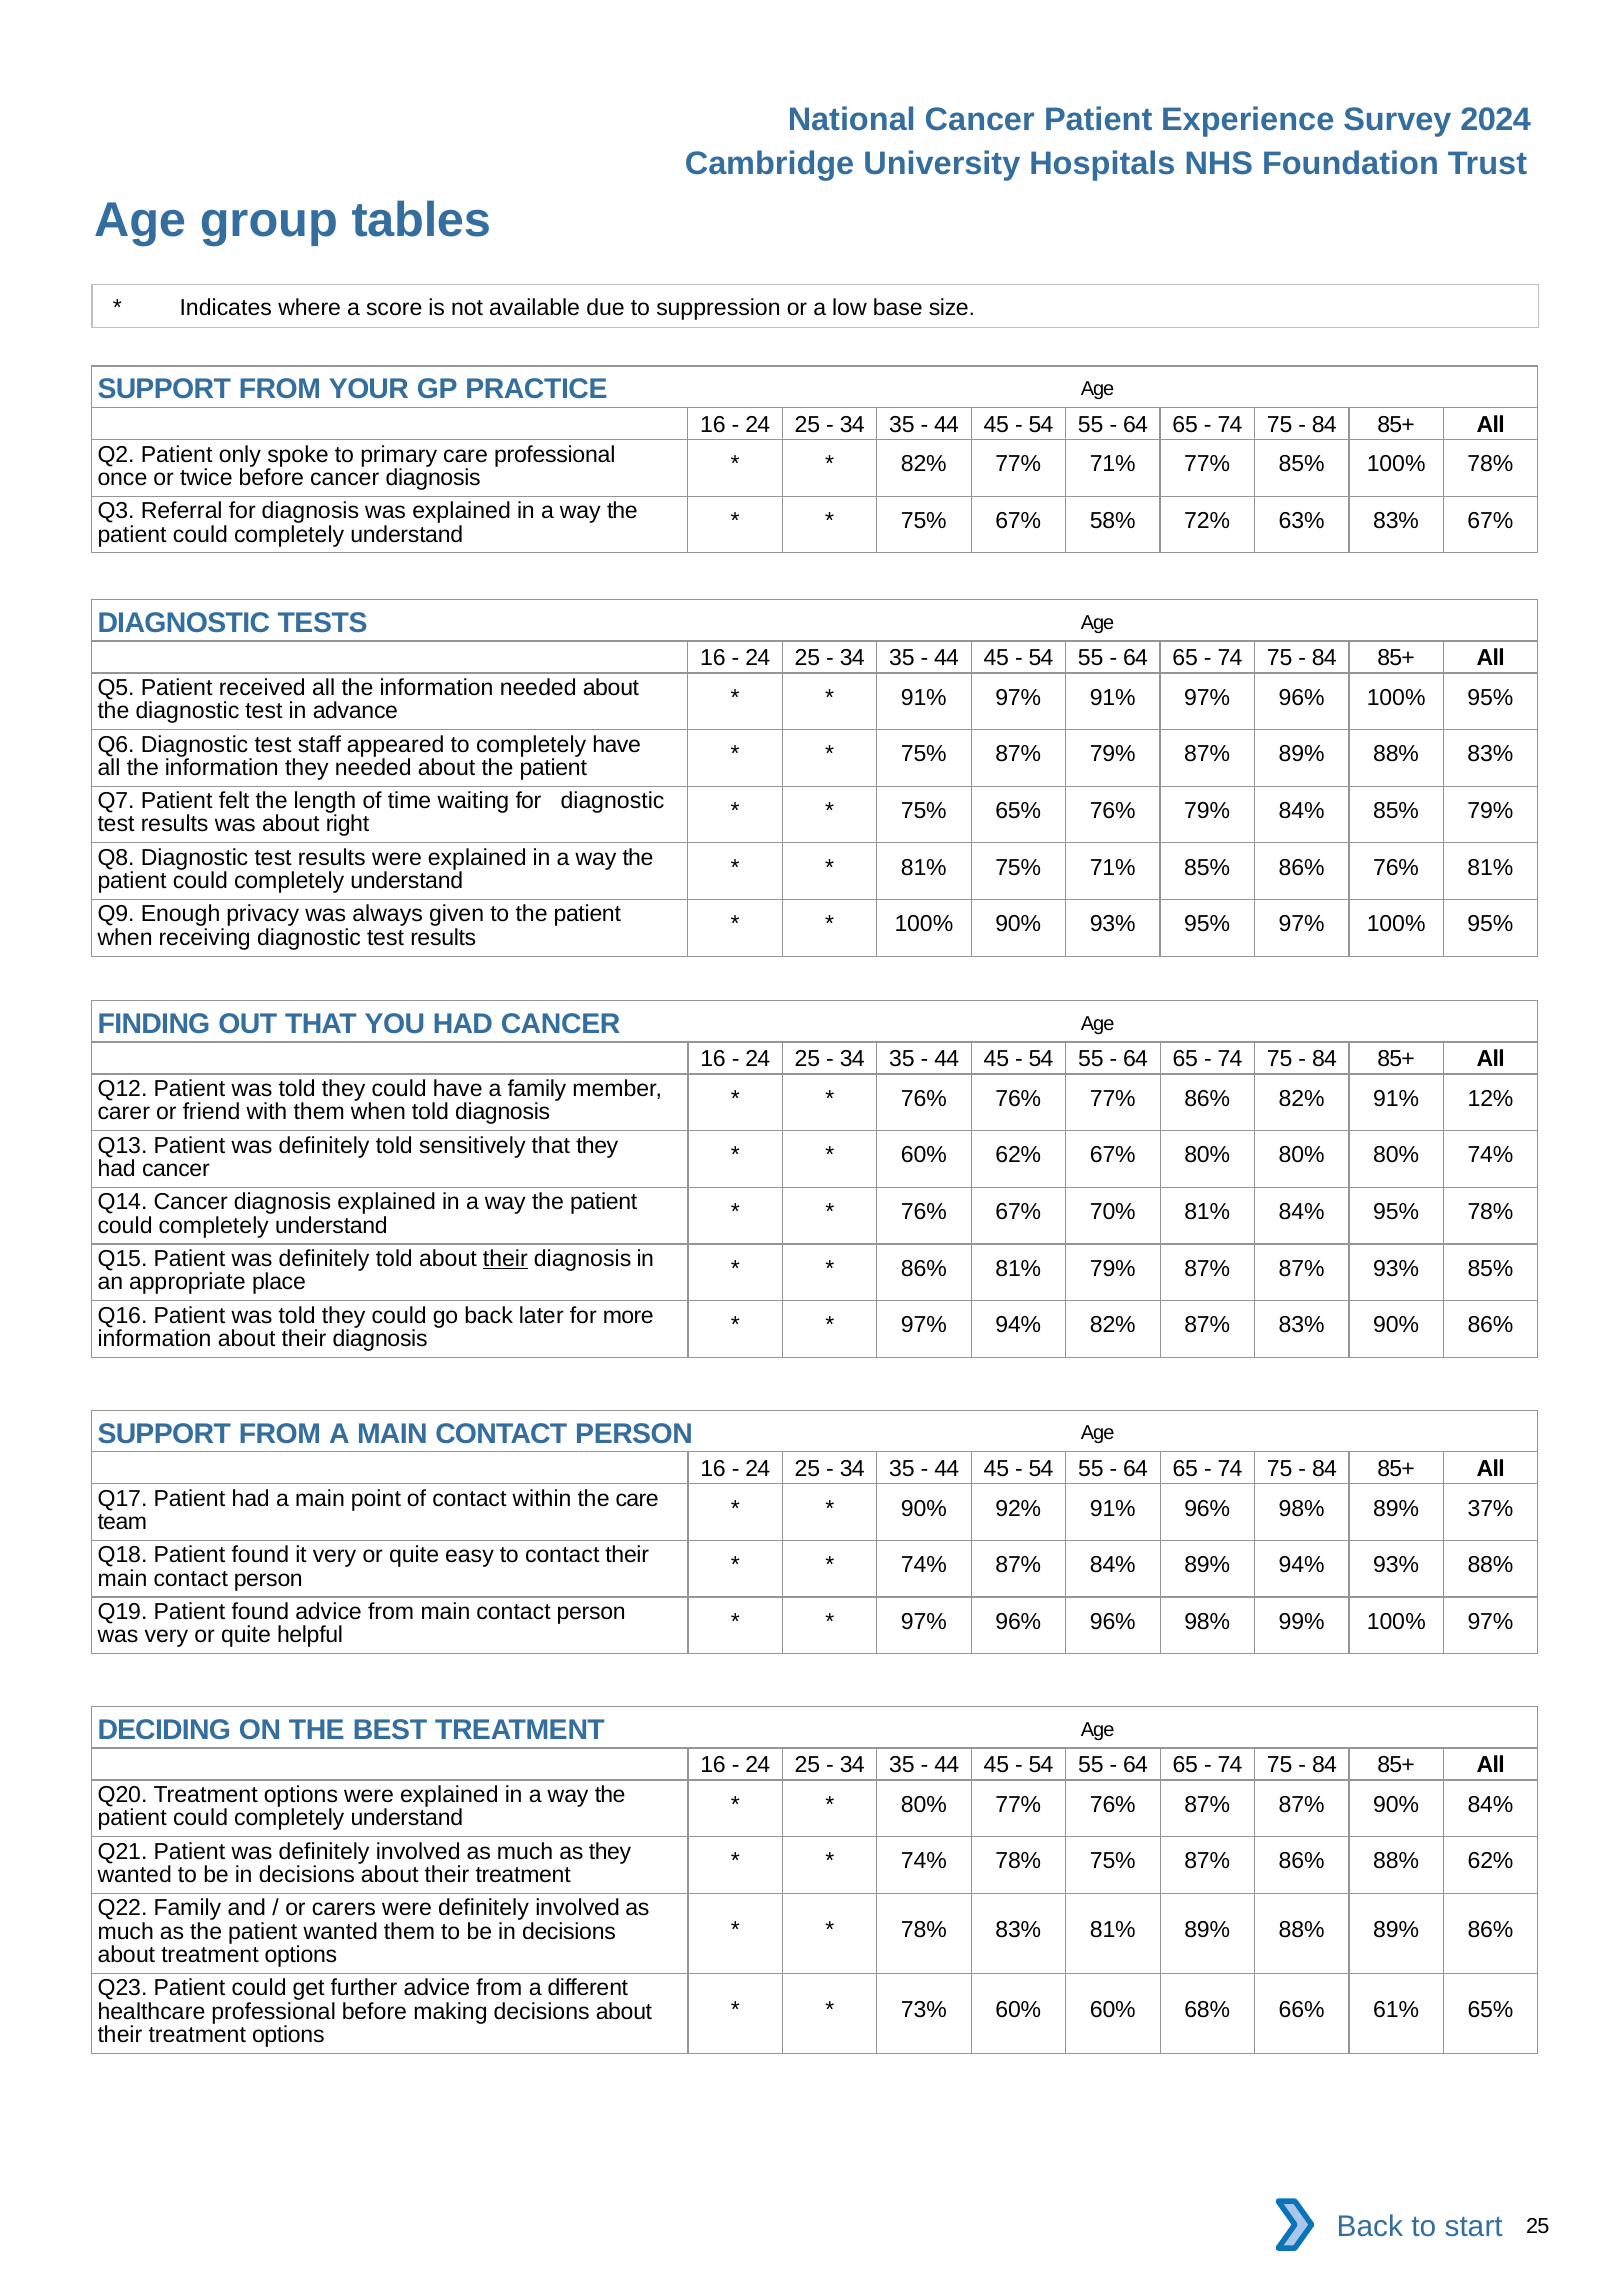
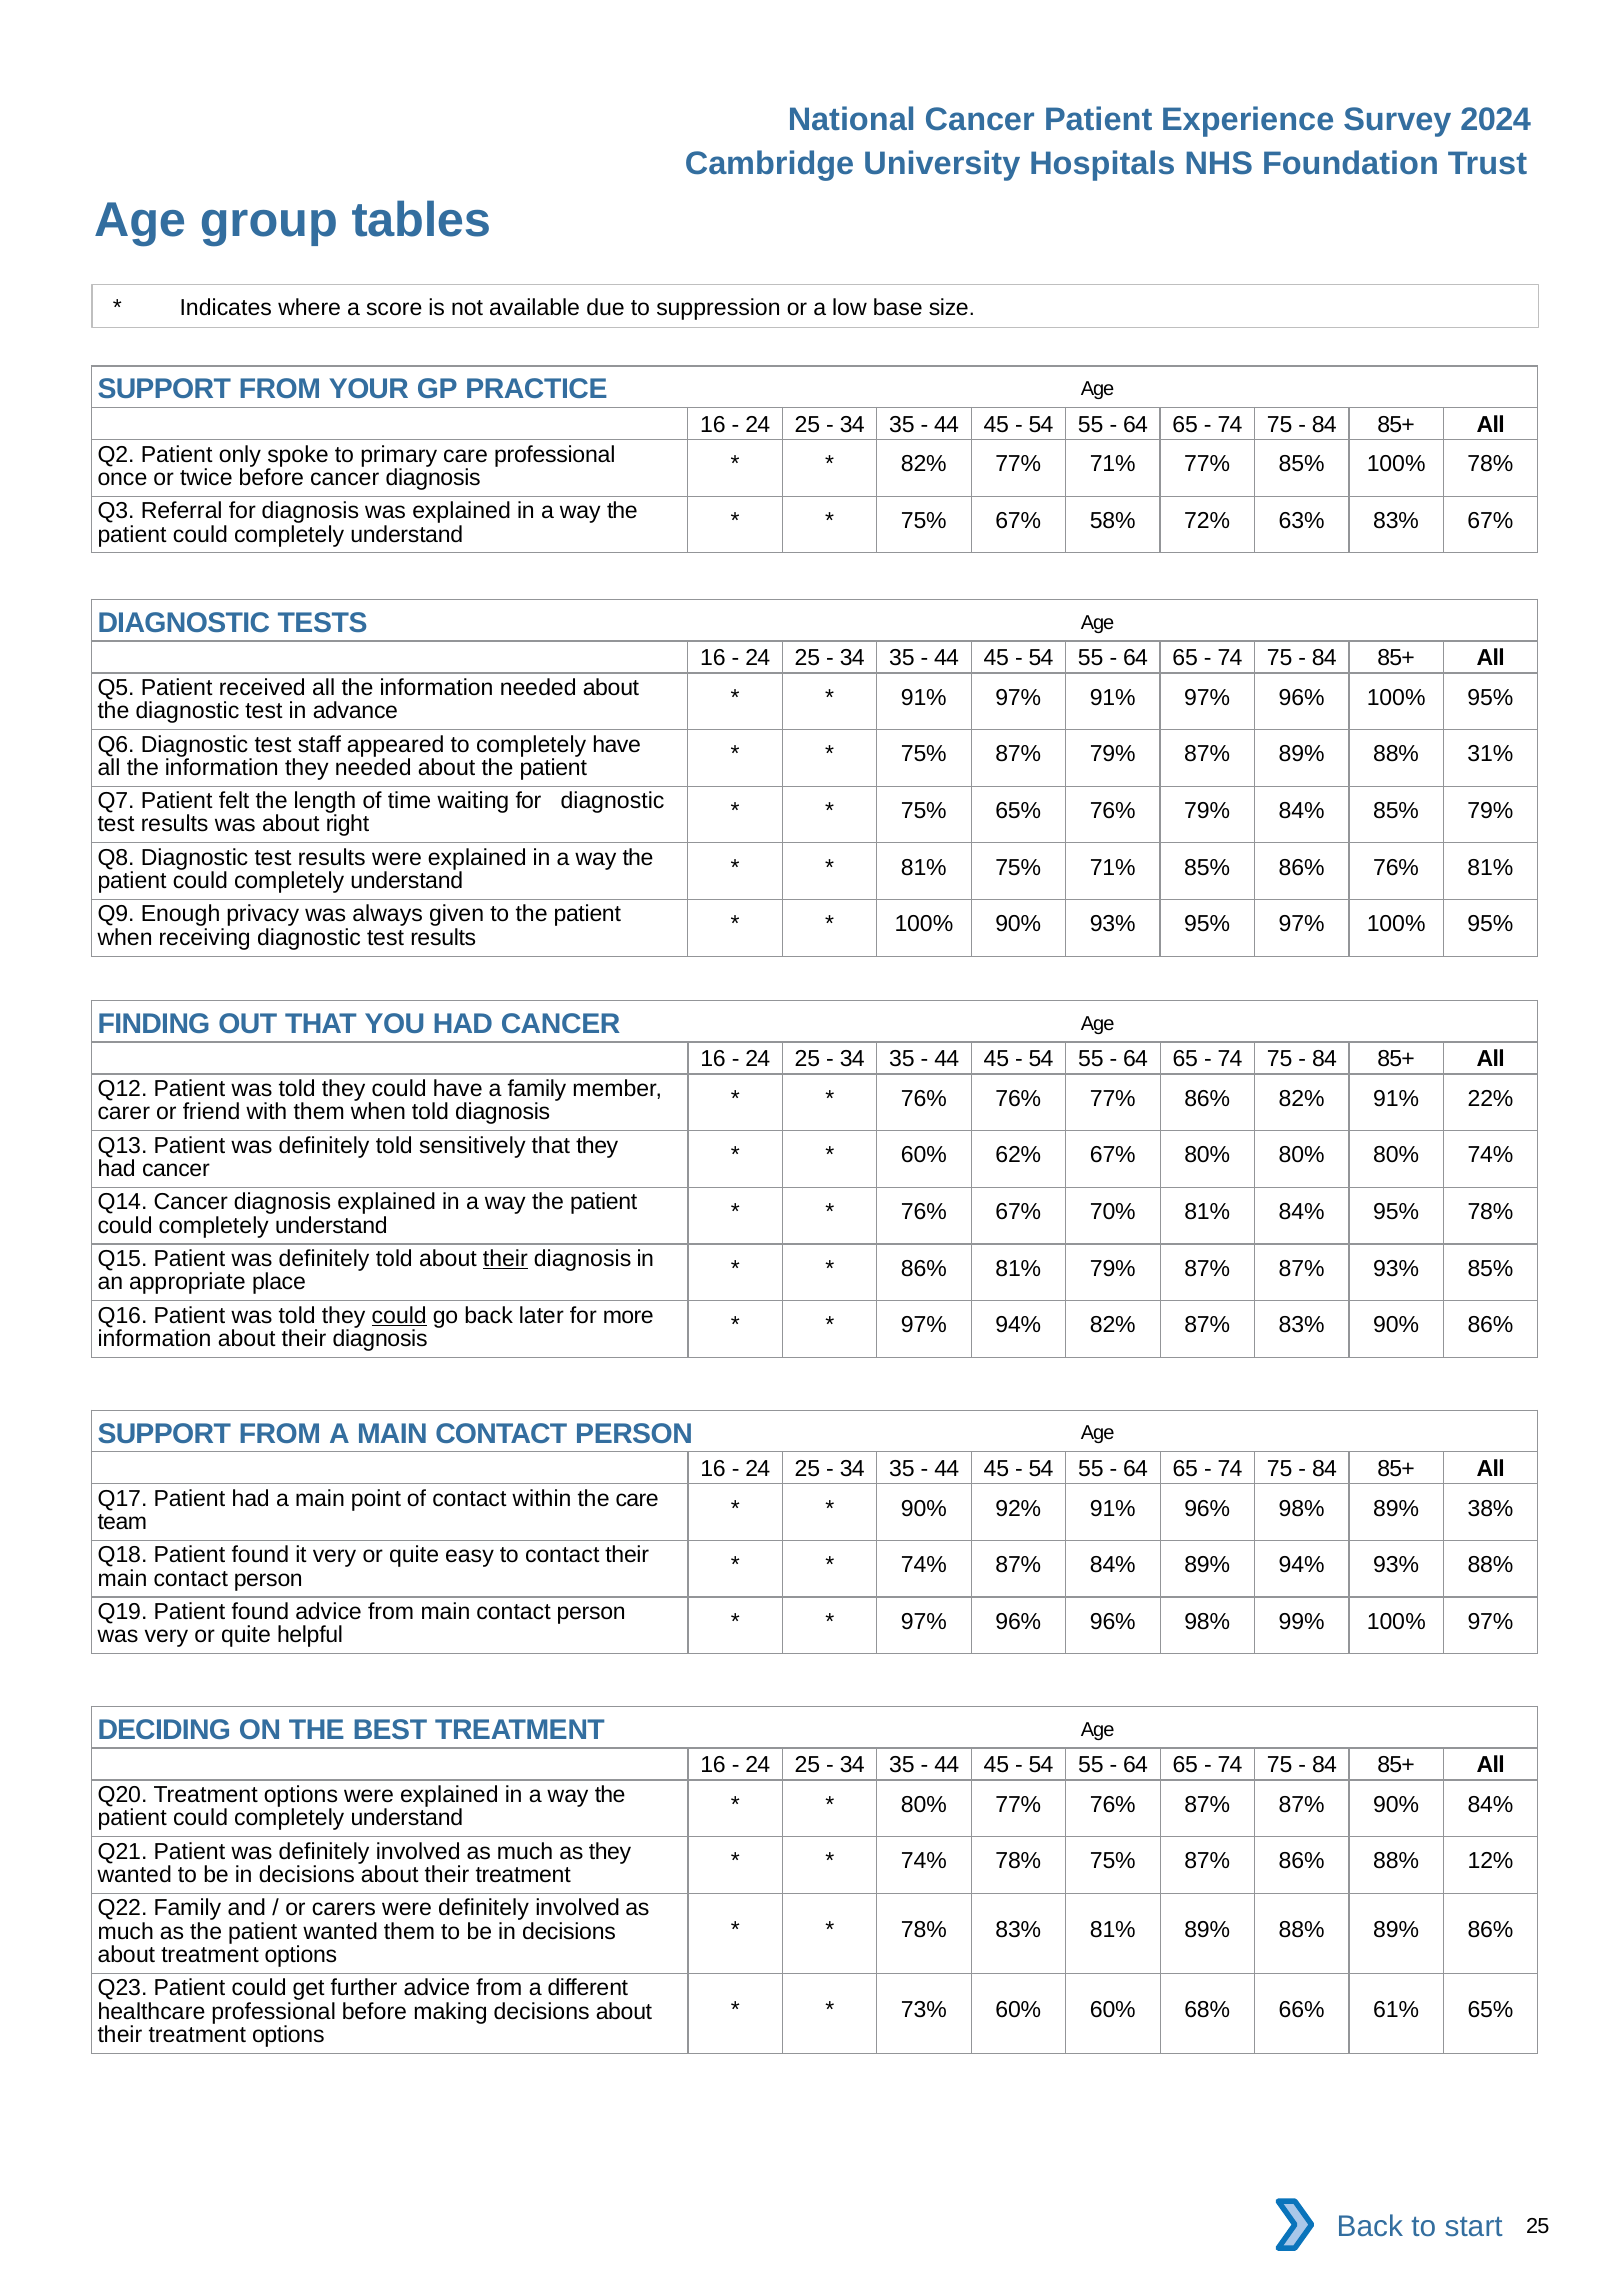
88% 83%: 83% -> 31% (1490, 754)
12%: 12% -> 22% (1491, 1099)
could underline: none -> present (399, 1315)
37%: 37% -> 38% (1491, 1508)
88% 62%: 62% -> 12% (1491, 1861)
